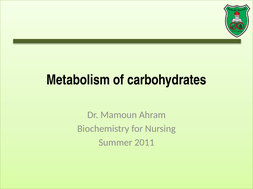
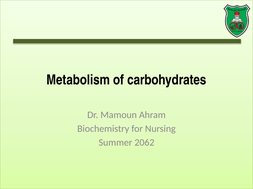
2011: 2011 -> 2062 (144, 143)
